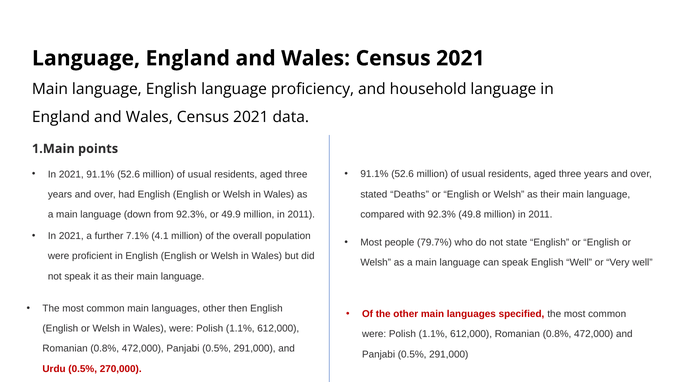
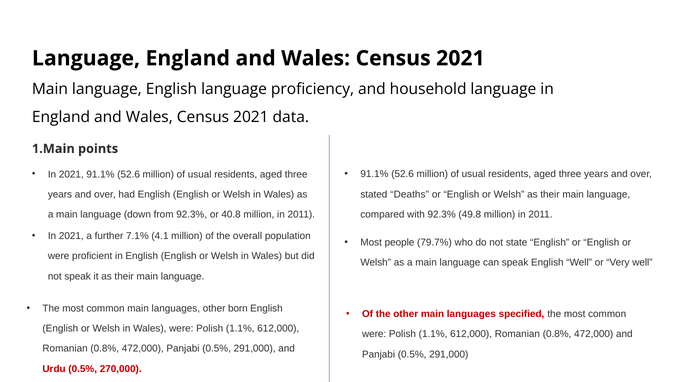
49.9: 49.9 -> 40.8 (231, 215)
then: then -> born (238, 308)
